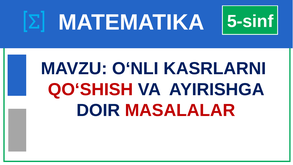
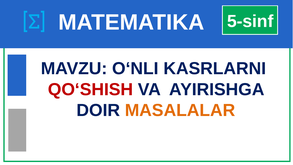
MASALALAR colour: red -> orange (180, 110)
